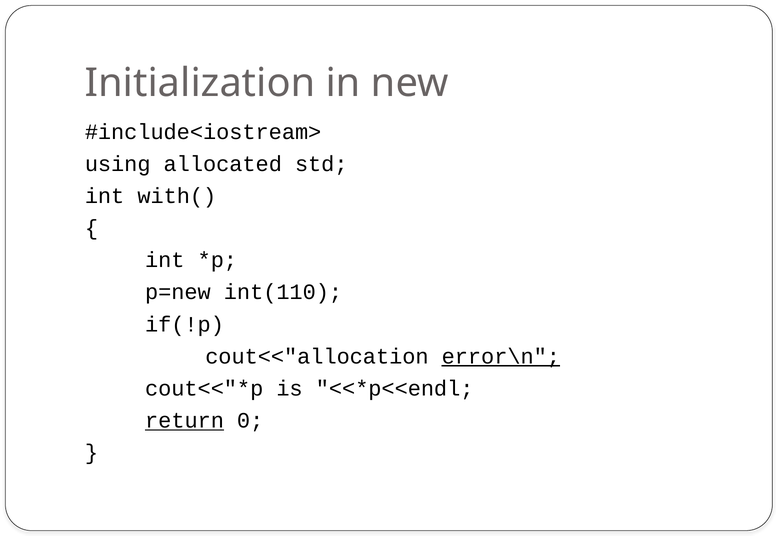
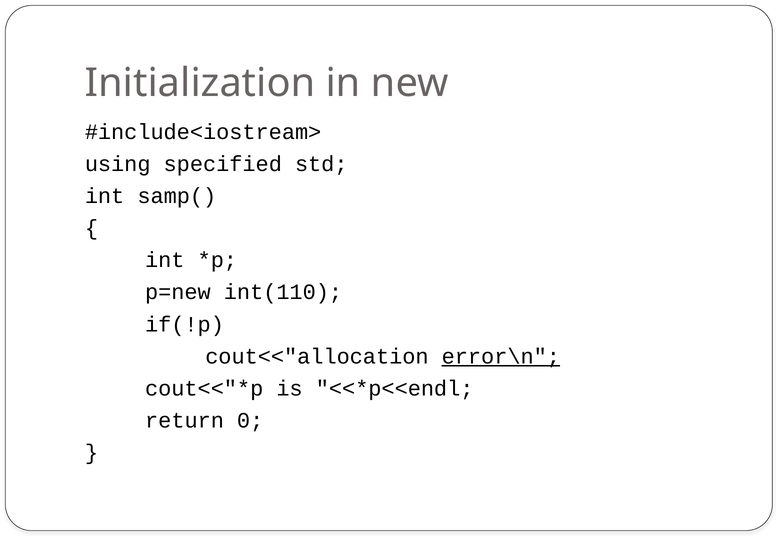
allocated: allocated -> specified (223, 164)
with(: with( -> samp( (177, 196)
return underline: present -> none (185, 421)
